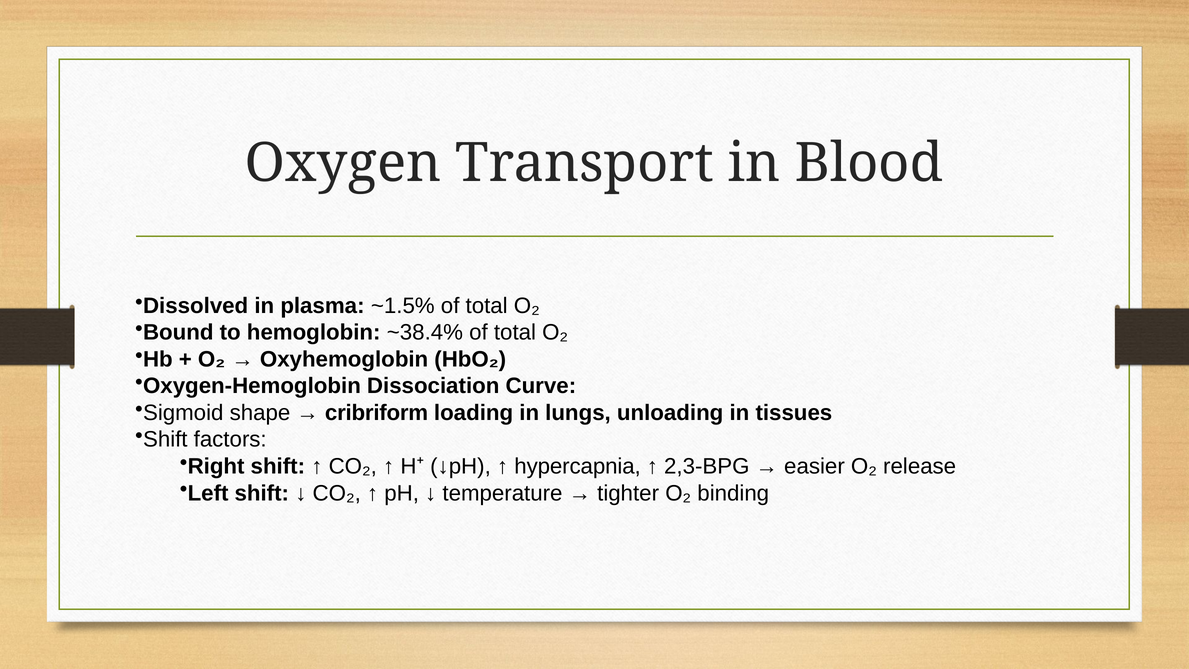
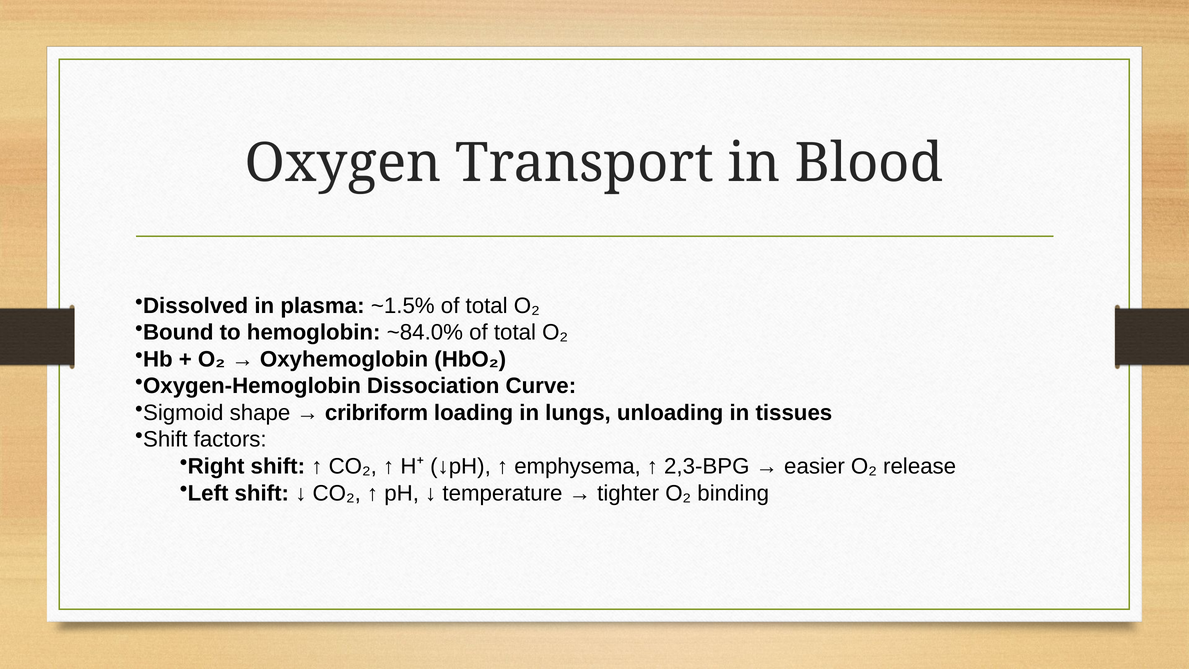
~38.4%: ~38.4% -> ~84.0% (425, 332)
hypercapnia: hypercapnia -> emphysema (578, 466)
